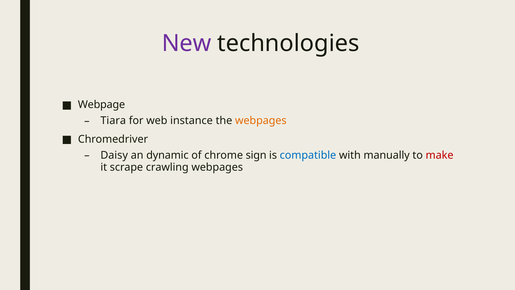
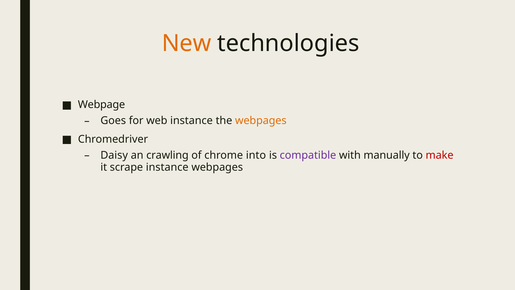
New colour: purple -> orange (187, 43)
Tiara: Tiara -> Goes (113, 121)
dynamic: dynamic -> crawling (167, 155)
sign: sign -> into (256, 155)
compatible colour: blue -> purple (308, 155)
scrape crawling: crawling -> instance (167, 167)
